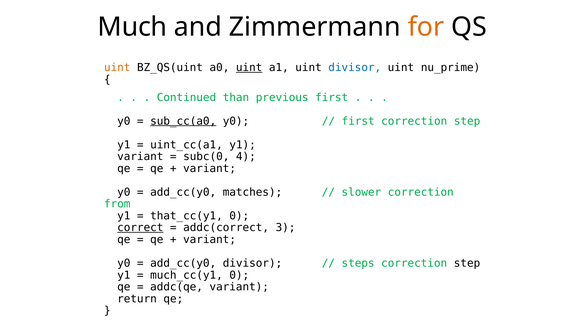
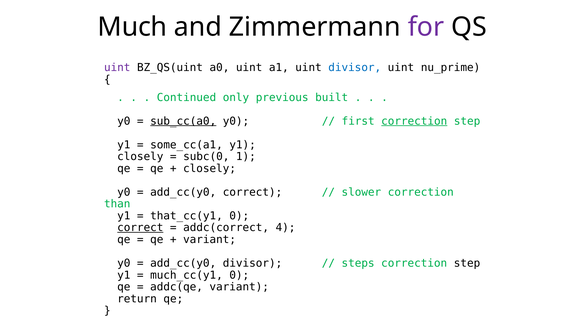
for colour: orange -> purple (426, 27)
uint colour: orange -> purple (117, 68)
uint underline: present -> none (249, 68)
than: than -> only (236, 97)
previous first: first -> built (332, 97)
correction underline: none -> present (414, 121)
uint_cc(a1: uint_cc(a1 -> some_cc(a1 (186, 145)
variant: variant -> closely (140, 157)
4: 4 -> 1 (246, 157)
variant: variant -> closely (210, 168)
add_cc(y0 matches: matches -> correct (252, 192)
from: from -> than (117, 204)
3: 3 -> 4 (285, 228)
